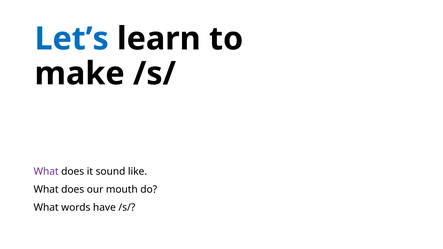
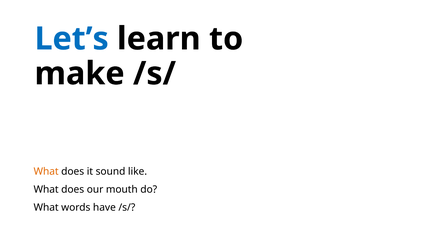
What colour: purple -> orange (46, 171)
